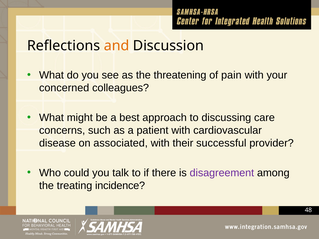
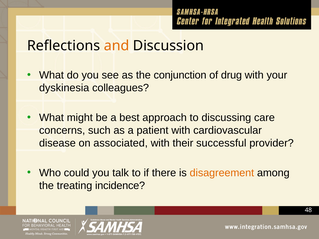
threatening: threatening -> conjunction (180, 75)
pain: pain -> drug (231, 75)
concerned: concerned -> dyskinesia (64, 88)
disagreement colour: purple -> orange (222, 173)
